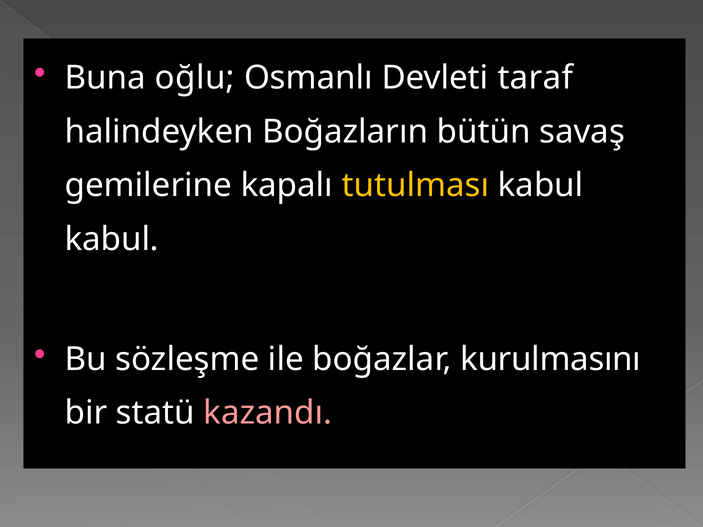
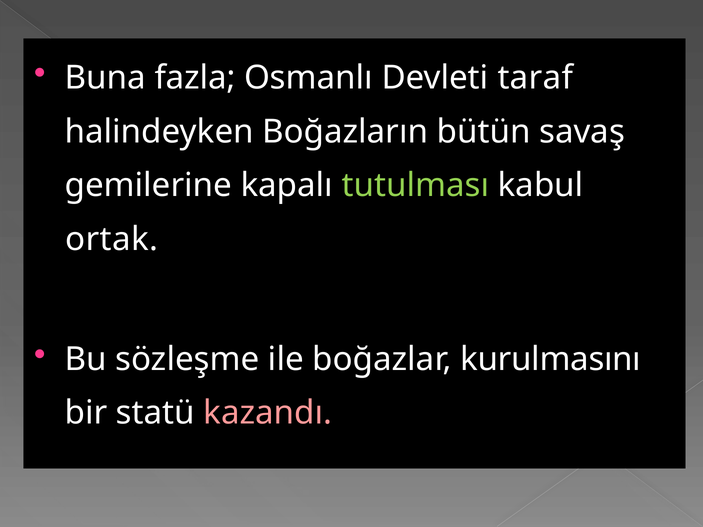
oğlu: oğlu -> fazla (195, 78)
tutulması colour: yellow -> light green (415, 186)
kabul: kabul -> ortak (112, 239)
